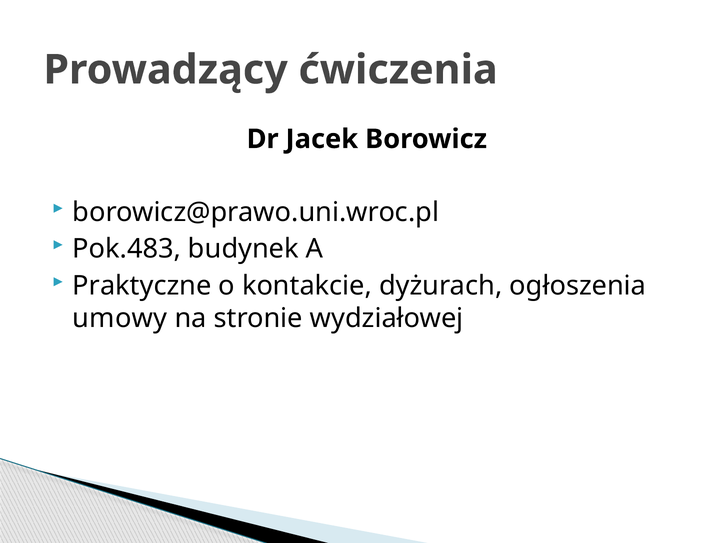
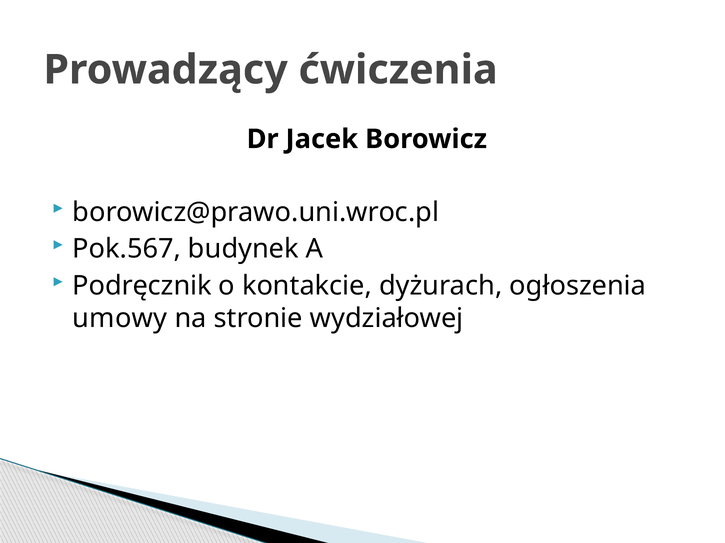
Pok.483: Pok.483 -> Pok.567 (127, 249)
Praktyczne: Praktyczne -> Podręcznik (142, 286)
